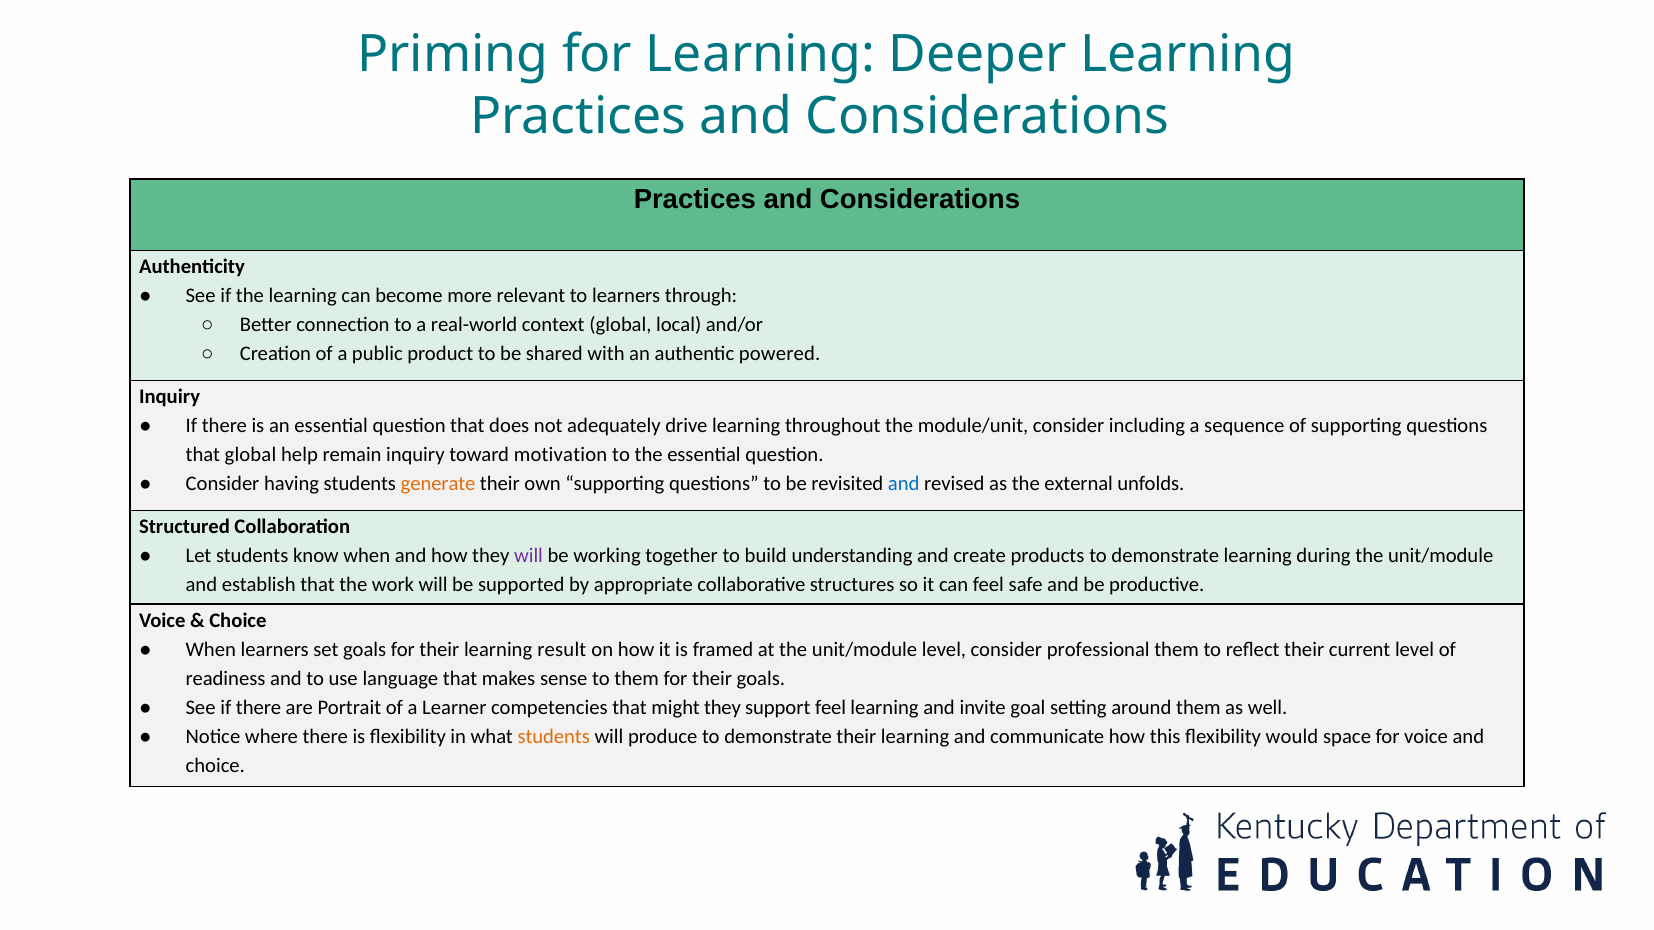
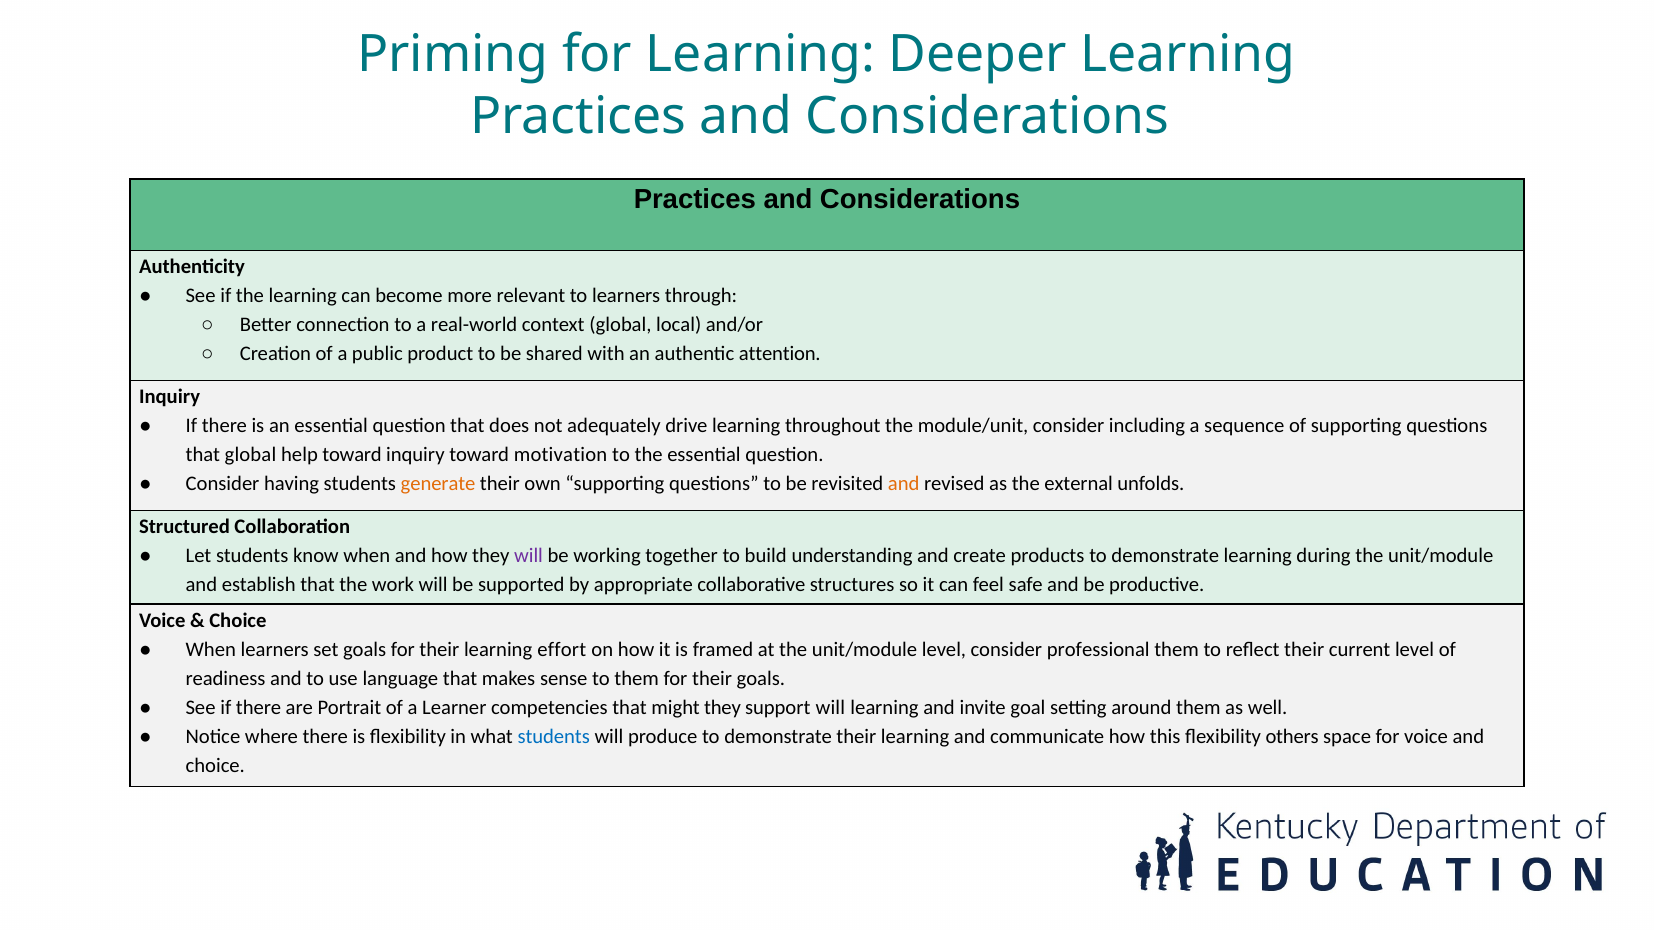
powered: powered -> attention (780, 354)
help remain: remain -> toward (352, 455)
and colour: blue -> orange (904, 484)
result: result -> effort (562, 650)
support feel: feel -> will (830, 708)
students colour: orange -> blue (554, 737)
would: would -> others (1292, 737)
